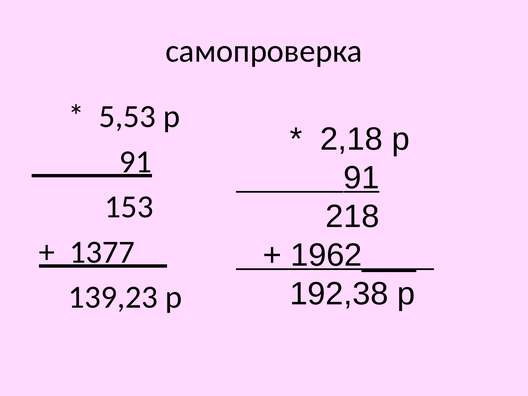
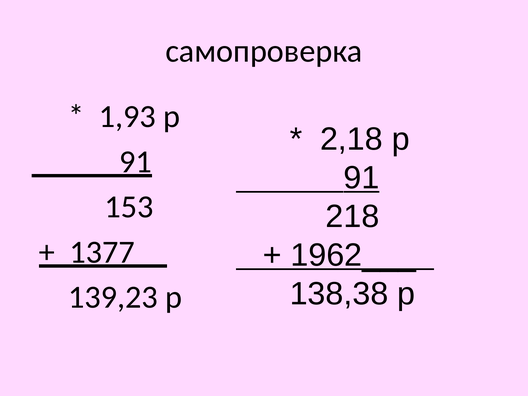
5,53: 5,53 -> 1,93 (127, 117)
192,38: 192,38 -> 138,38 (339, 294)
